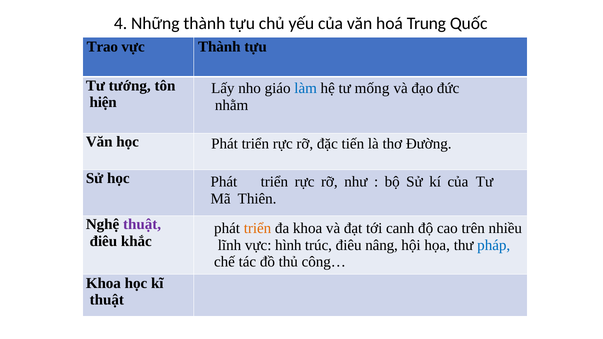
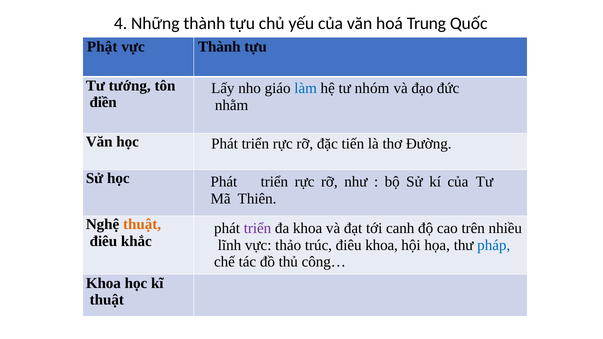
Trao: Trao -> Phật (102, 47)
mống: mống -> nhóm (372, 89)
hiện: hiện -> điền (103, 102)
thuật colour: purple -> orange (142, 225)
triển colour: orange -> purple (258, 229)
hình: hình -> thảo (288, 245)
điêu nâng: nâng -> khoa (382, 245)
